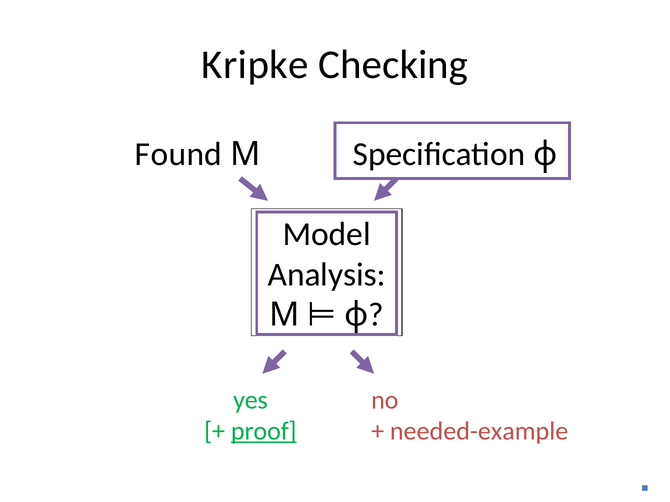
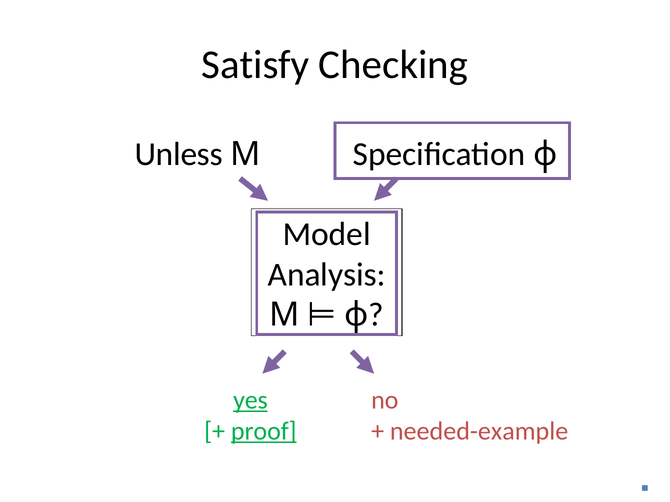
Kripke: Kripke -> Satisfy (255, 65)
Found: Found -> Unless (179, 154)
yes underline: none -> present (250, 400)
